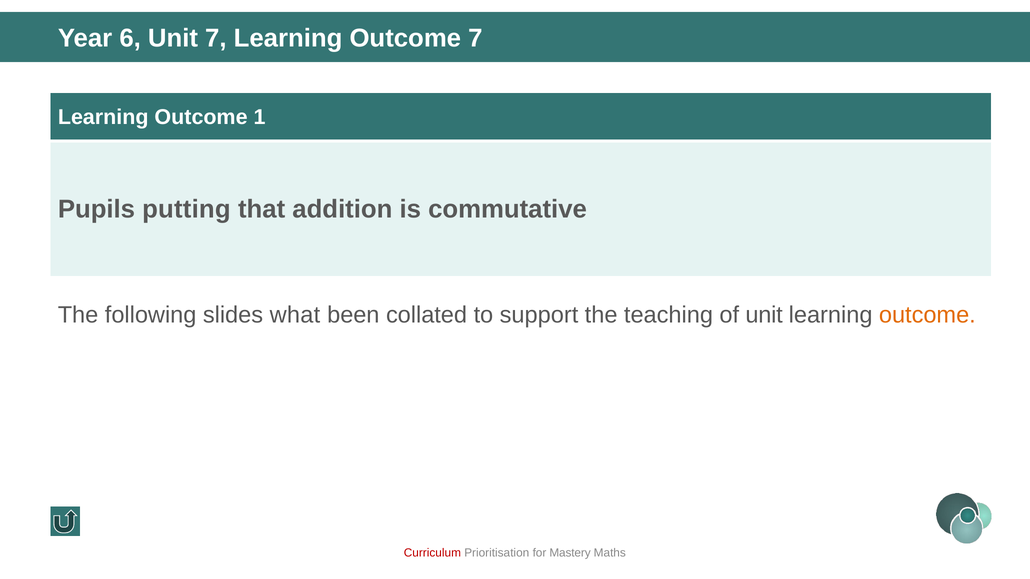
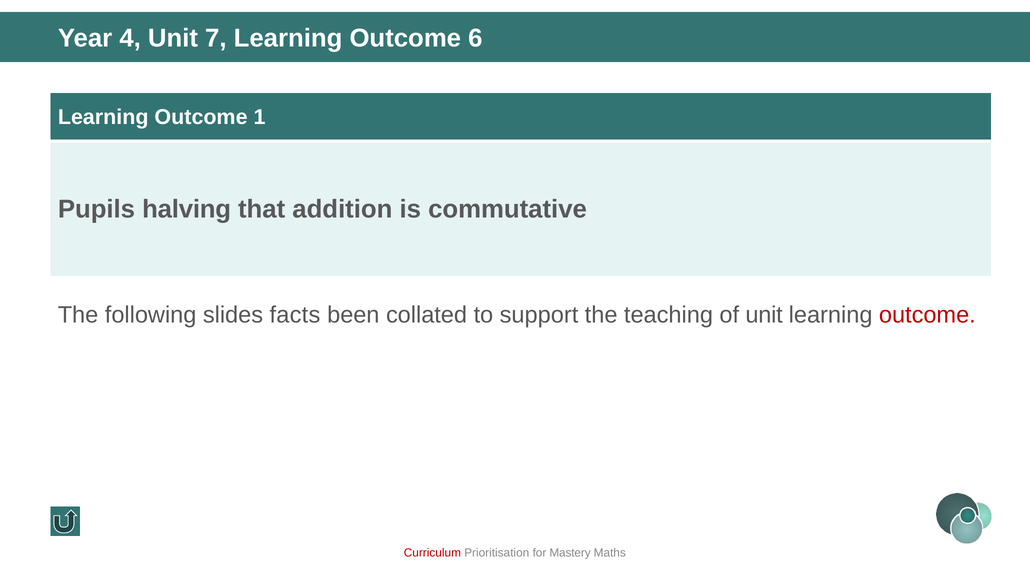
6: 6 -> 4 (130, 38)
Outcome 7: 7 -> 6 (475, 38)
putting: putting -> halving (187, 209)
what: what -> facts (295, 315)
outcome colour: orange -> red (927, 315)
